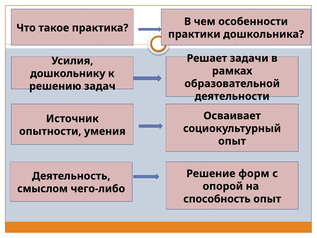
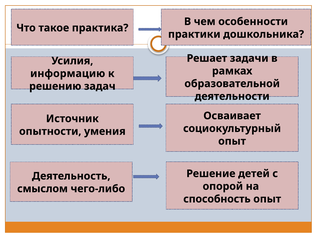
дошкольнику: дошкольнику -> информацию (68, 73)
форм: форм -> детей (254, 173)
